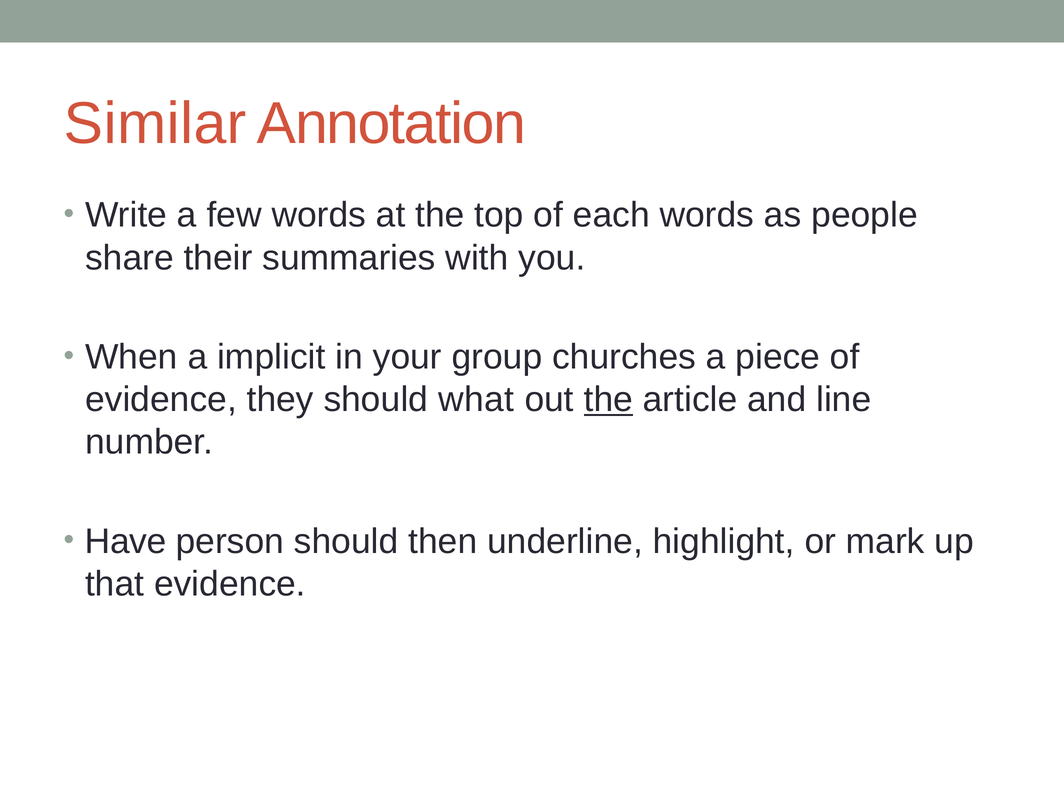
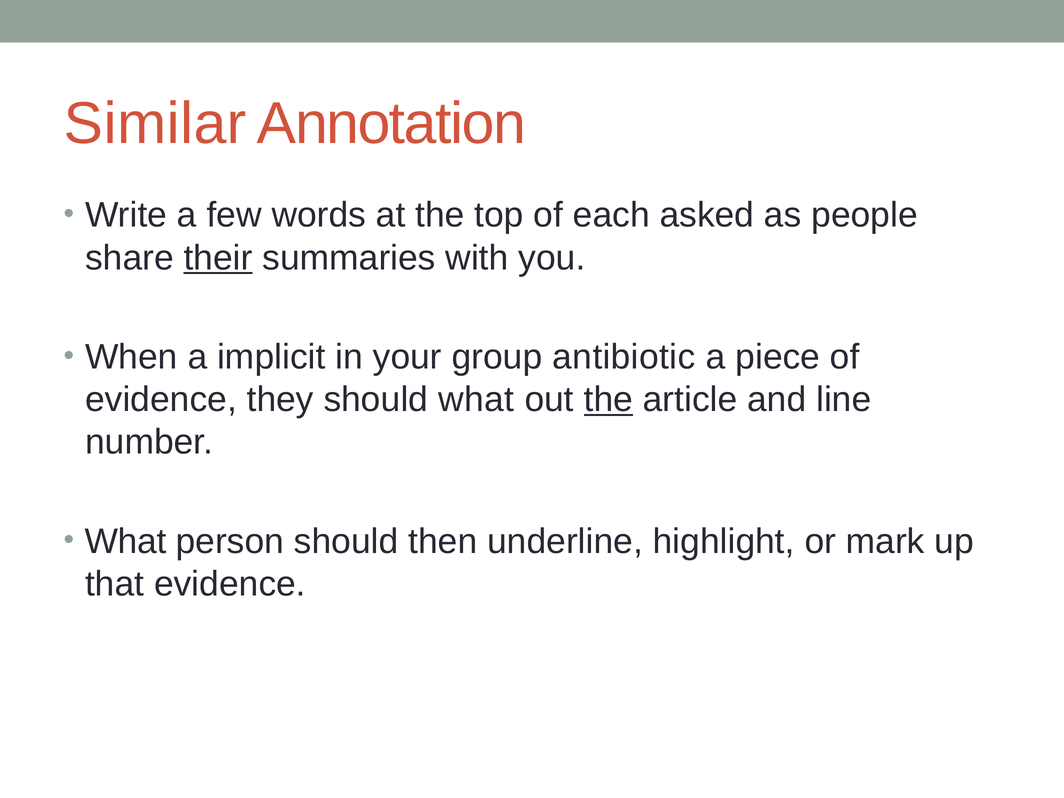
each words: words -> asked (707, 215)
their underline: none -> present (218, 258)
churches: churches -> antibiotic (624, 357)
Have: Have -> What (126, 542)
